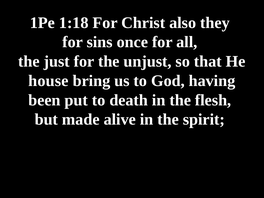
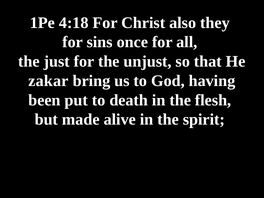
1:18: 1:18 -> 4:18 (74, 23)
house: house -> zakar (48, 81)
